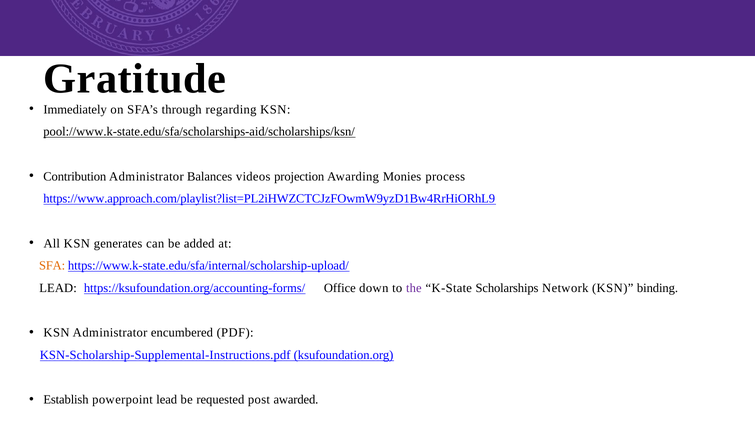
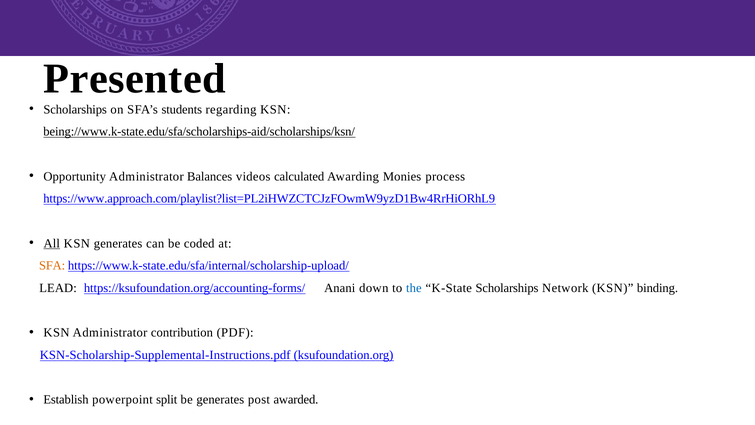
Gratitude: Gratitude -> Presented (135, 79)
Immediately: Immediately -> Scholarships (75, 109)
through: through -> students (182, 109)
pool://www.k-state.edu/sfa/scholarships-aid/scholarships/ksn/: pool://www.k-state.edu/sfa/scholarships-aid/scholarships/ksn/ -> being://www.k-state.edu/sfa/scholarships-aid/scholarships/ksn/ (199, 132)
Contribution: Contribution -> Opportunity (75, 176)
projection: projection -> calculated (299, 176)
All underline: none -> present (52, 243)
added: added -> coded (199, 243)
Office: Office -> Anani (340, 288)
the colour: purple -> blue (414, 288)
encumbered: encumbered -> contribution (182, 332)
powerpoint lead: lead -> split (167, 399)
be requested: requested -> generates (220, 399)
